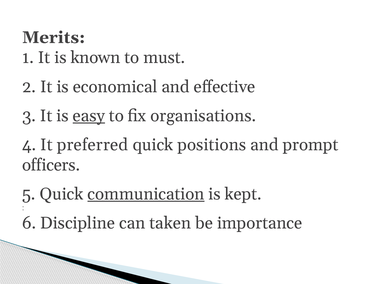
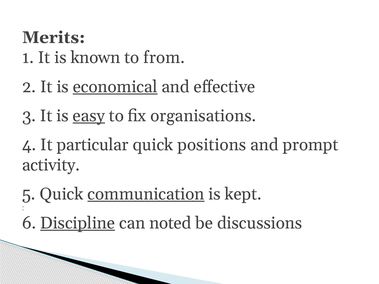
must: must -> from (164, 58)
economical underline: none -> present (115, 87)
preferred: preferred -> particular (93, 145)
officers: officers -> activity (51, 165)
Discipline underline: none -> present (78, 223)
taken: taken -> noted (170, 223)
importance: importance -> discussions (260, 223)
